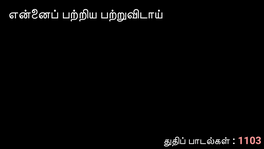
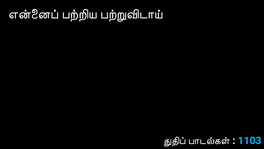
1103 colour: pink -> light blue (250, 140)
